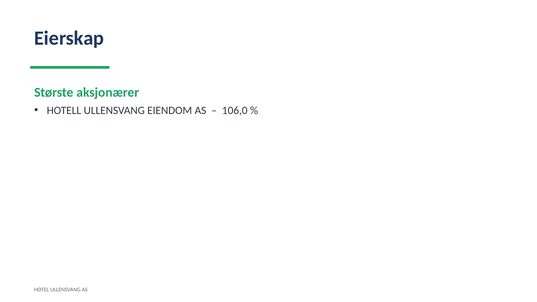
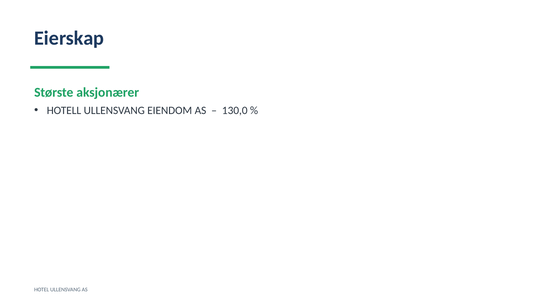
106,0: 106,0 -> 130,0 (235, 110)
